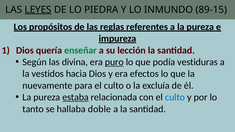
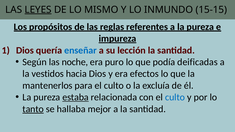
PIEDRA: PIEDRA -> MISMO (101, 10)
89-15: 89-15 -> 15-15 (211, 10)
enseñar colour: green -> blue (81, 50)
divina: divina -> noche (75, 62)
puro underline: present -> none (114, 62)
vestiduras: vestiduras -> deificadas (198, 62)
nuevamente: nuevamente -> mantenerlos (47, 86)
tanto underline: none -> present (33, 109)
doble: doble -> mejor (100, 109)
